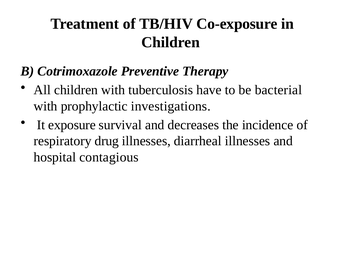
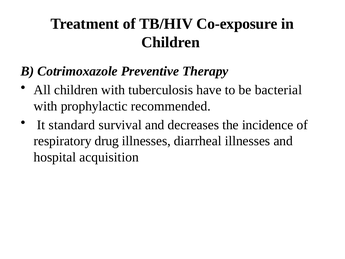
investigations: investigations -> recommended (171, 106)
exposure: exposure -> standard (72, 125)
contagious: contagious -> acquisition (109, 157)
